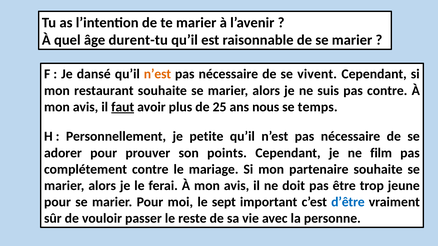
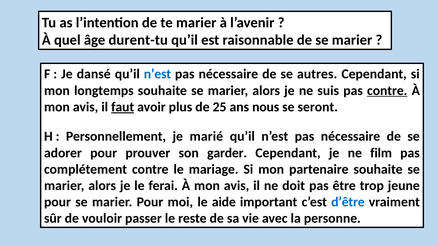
n’est colour: orange -> blue (157, 74)
vivent: vivent -> autres (317, 74)
restaurant: restaurant -> longtemps (104, 91)
contre underline: none -> present (387, 91)
temps: temps -> seront (318, 107)
petite: petite -> marié (206, 137)
points: points -> garder (227, 153)
sept: sept -> aide (224, 202)
